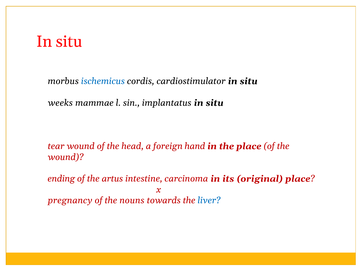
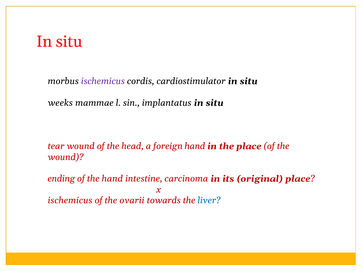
ischemicus colour: blue -> purple (103, 81)
the artus: artus -> hand (112, 179)
pregnancy: pregnancy -> ischemicus (70, 201)
nouns: nouns -> ovarii (132, 201)
